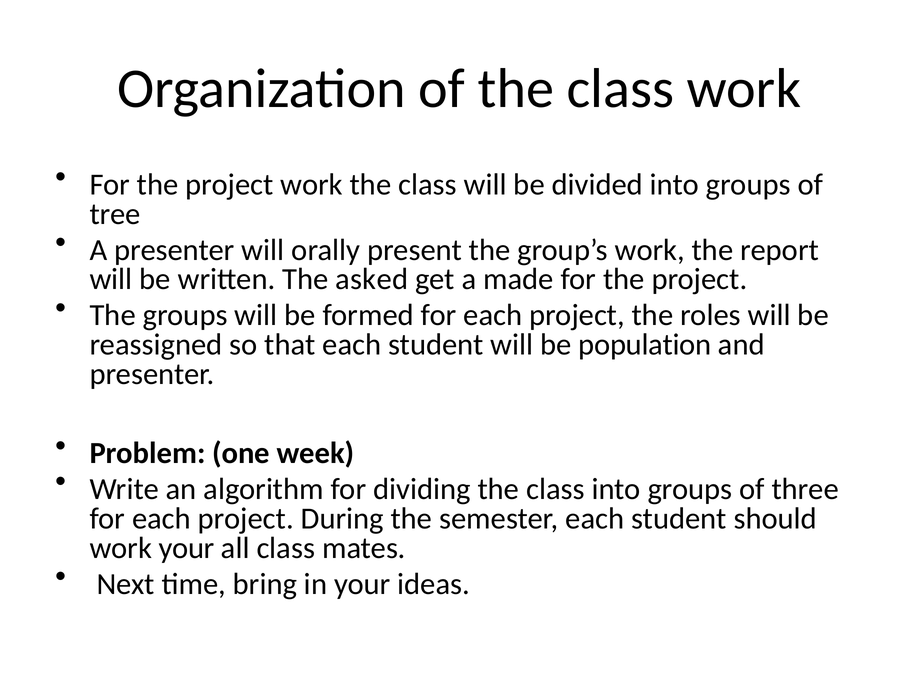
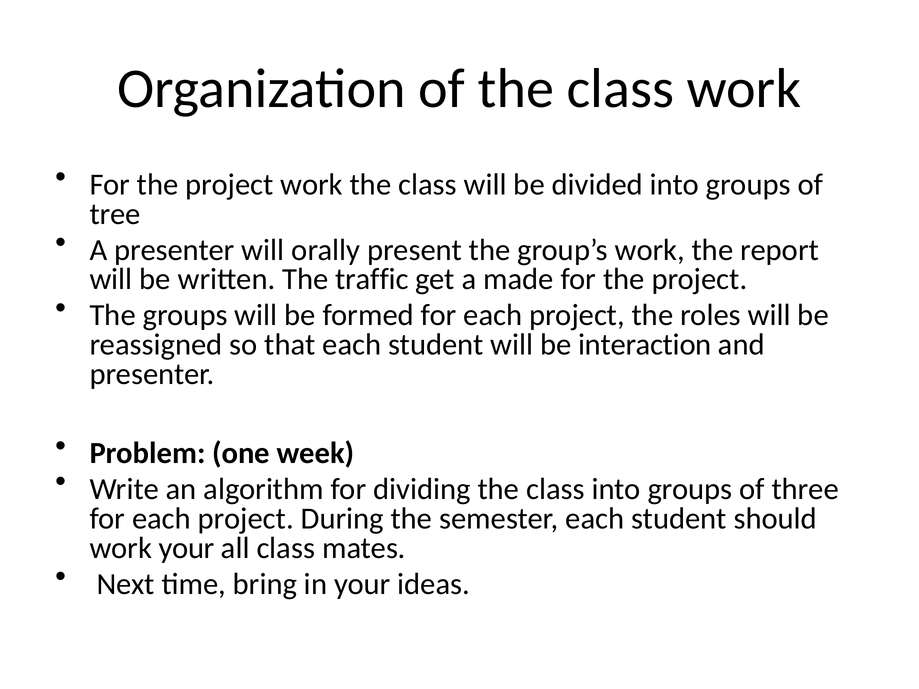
asked: asked -> traffic (372, 279)
population: population -> interaction (645, 345)
